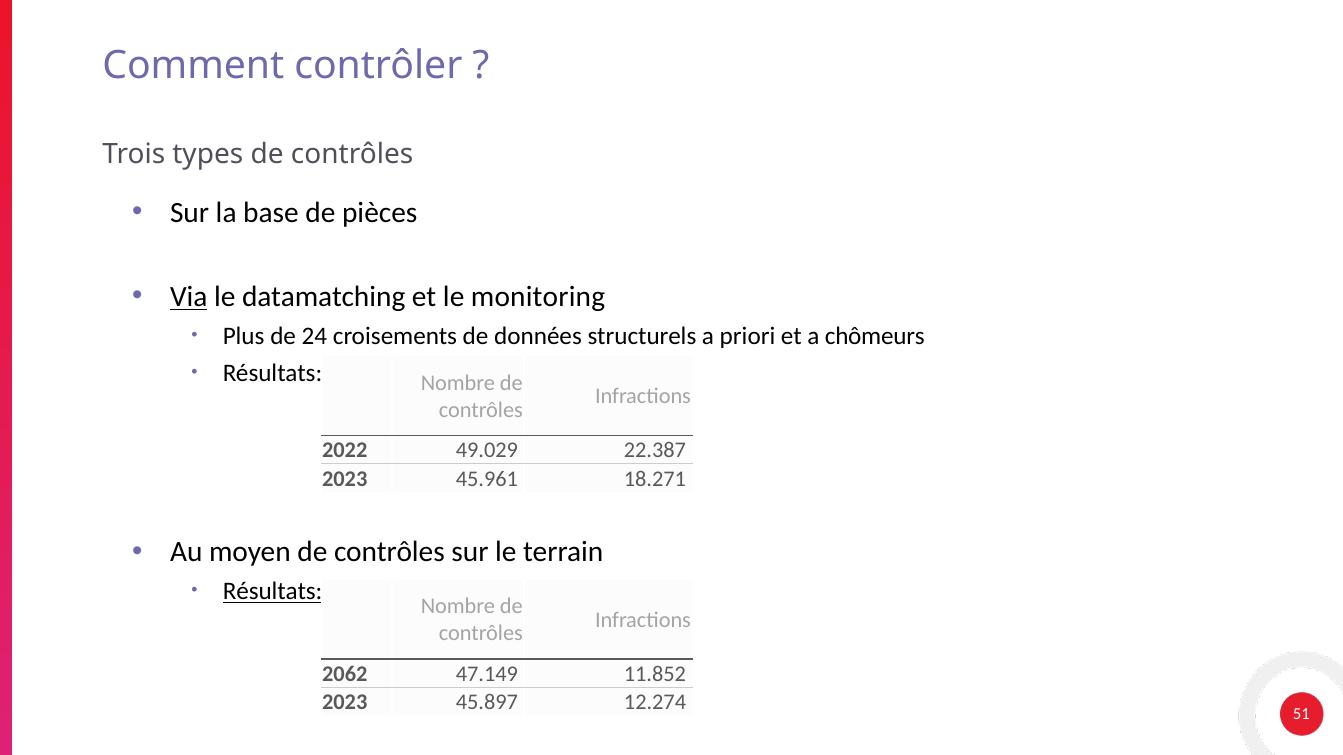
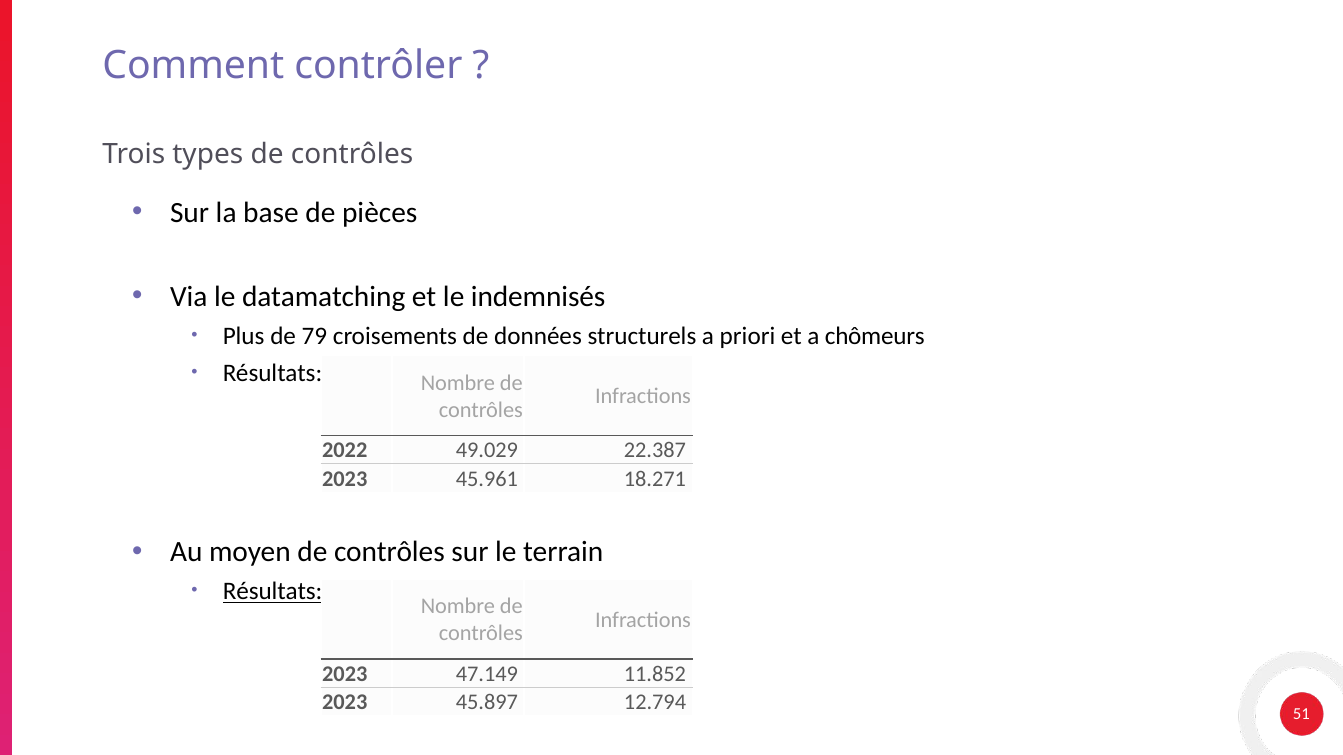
Via underline: present -> none (189, 297)
monitoring: monitoring -> indemnisés (538, 297)
24: 24 -> 79 (314, 336)
2062: 2062 -> 2023 (345, 674)
12.274: 12.274 -> 12.794 (655, 703)
